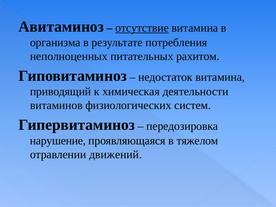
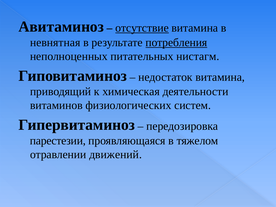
организма: организма -> невнятная (55, 43)
потребления underline: none -> present (176, 43)
рахитом: рахитом -> нистагм (198, 56)
нарушение: нарушение -> парестезии (58, 141)
